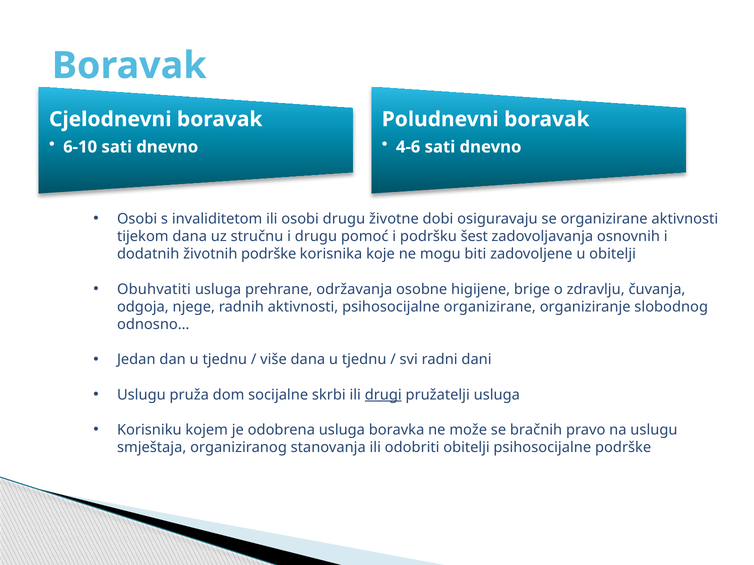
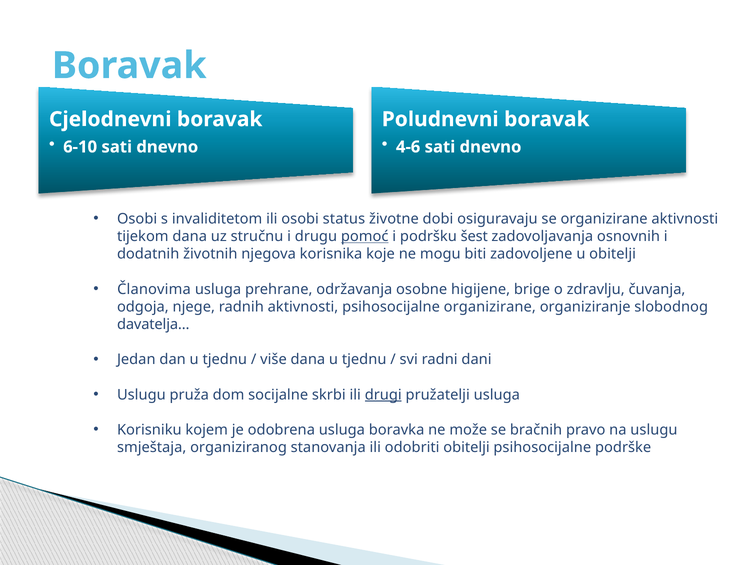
osobi drugu: drugu -> status (344, 219)
pomoć underline: none -> present (365, 237)
životnih podrške: podrške -> njegova (269, 254)
Obuhvatiti: Obuhvatiti -> Članovima (154, 289)
odnosno…: odnosno… -> davatelja… (153, 325)
